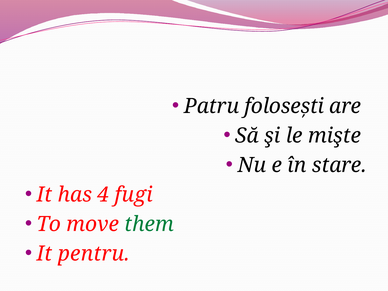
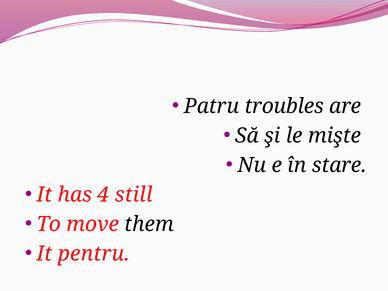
foloseşti: foloseşti -> troubles (284, 106)
fugi: fugi -> still (134, 195)
them colour: green -> black (149, 224)
